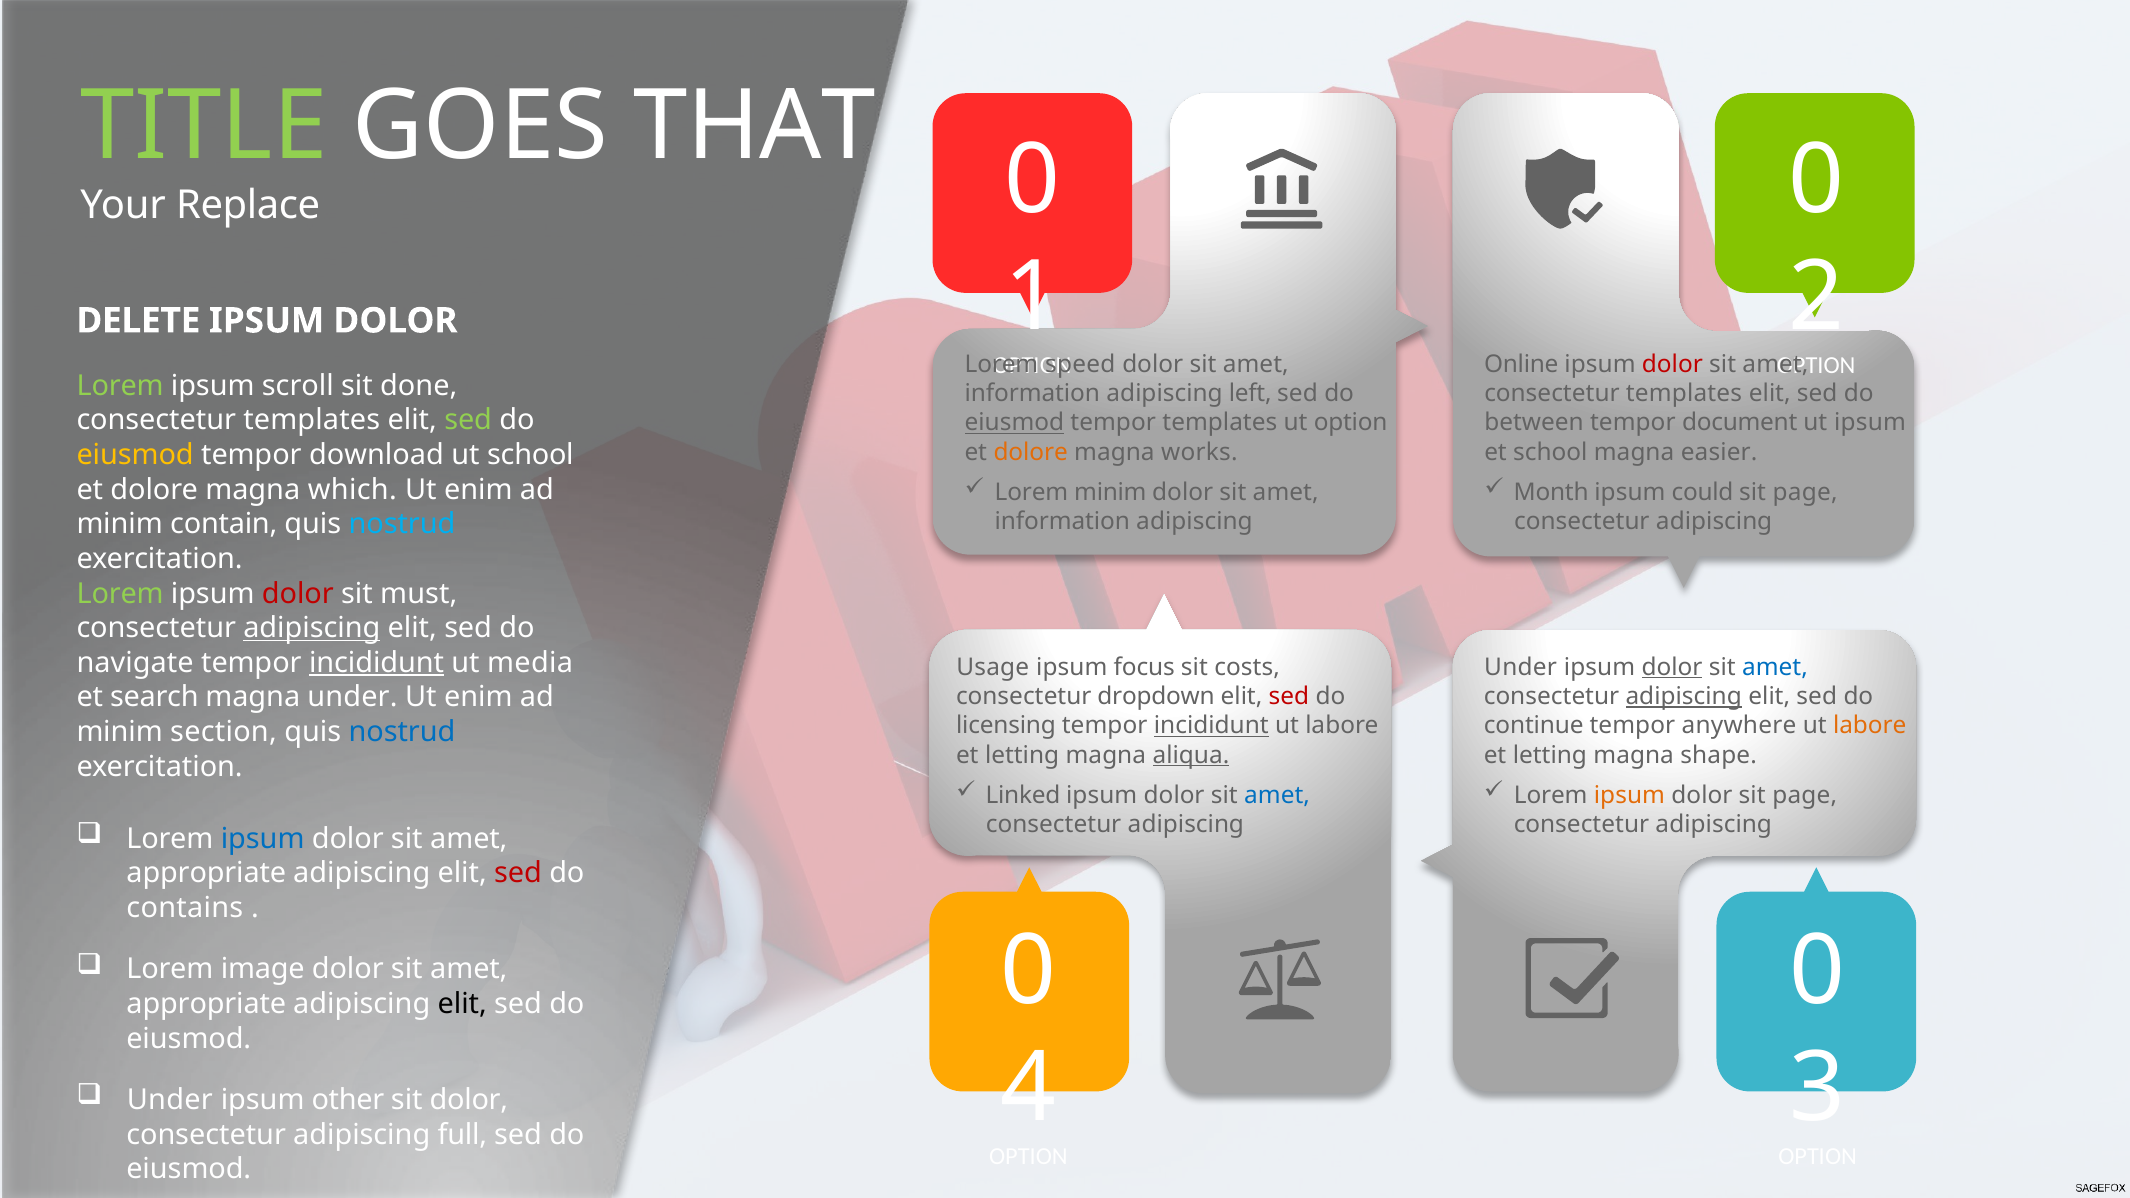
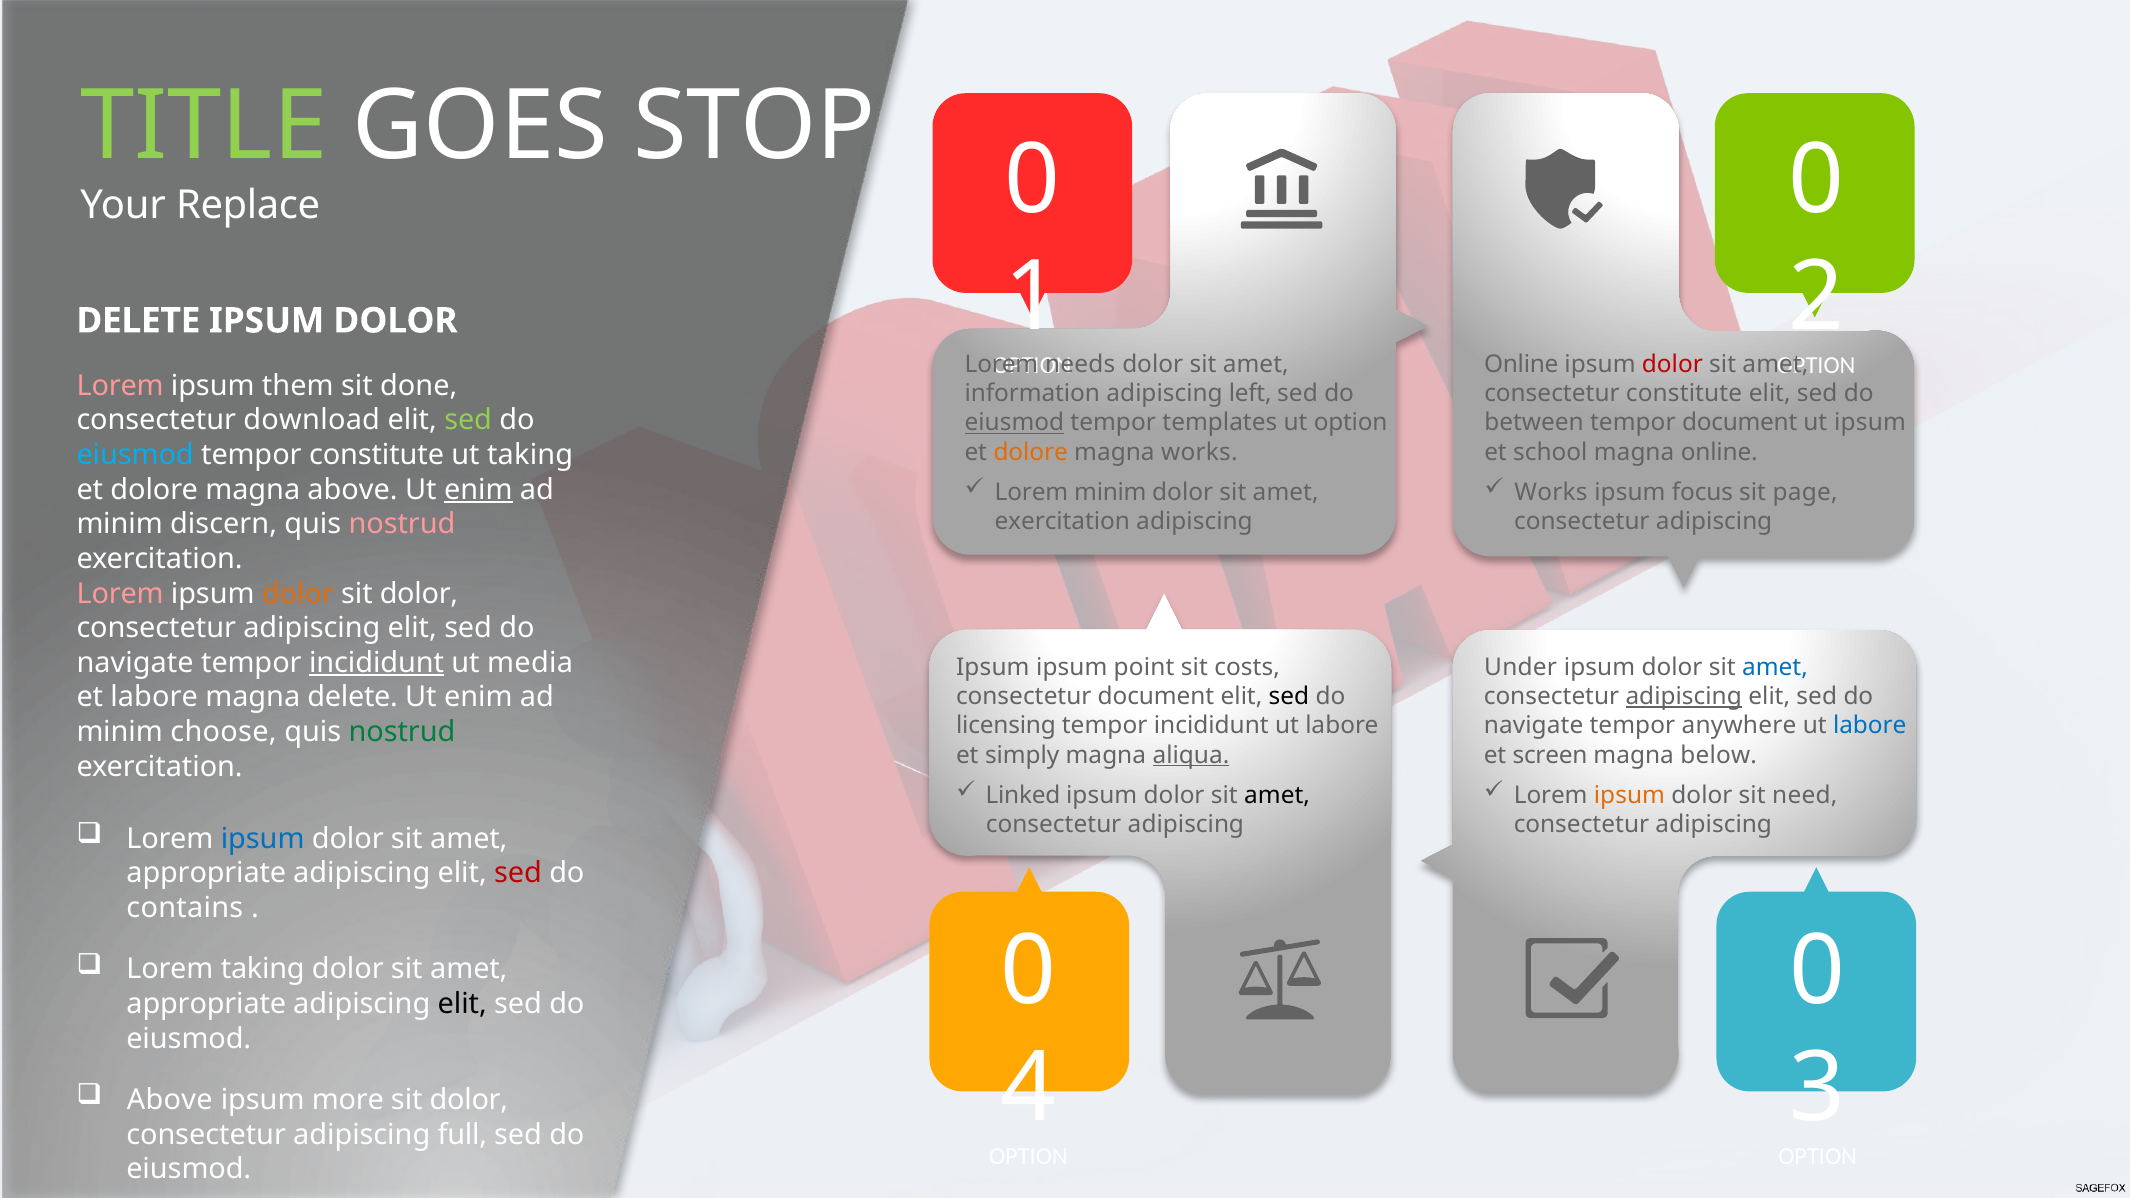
THAT: THAT -> STOP (754, 126)
speed: speed -> needs (1080, 364)
Lorem colour: light green -> pink (120, 386)
scroll: scroll -> them (298, 386)
templates: templates -> constitute (1684, 394)
templates: templates -> download (312, 420)
magna easier: easier -> online (1719, 452)
eiusmod colour: yellow -> light blue (135, 455)
tempor download: download -> constitute (377, 455)
ut school: school -> taking (530, 455)
Month: Month -> Works (1551, 492)
could: could -> focus (1702, 492)
magna which: which -> above (353, 490)
enim underline: none -> present (478, 490)
information: information -> exercitation (1062, 522)
contain: contain -> discern (224, 524)
nostrud colour: light blue -> pink (402, 524)
Lorem colour: light green -> pink (120, 594)
dolor colour: red -> orange (298, 594)
must: must -> dolor (419, 594)
adipiscing underline: present -> none (312, 628)
Usage: Usage -> Ipsum (993, 667)
focus: focus -> point (1144, 667)
dolor underline: present -> none (1672, 667)
et search: search -> labore (154, 698)
magna under: under -> delete (353, 698)
consectetur dropdown: dropdown -> document (1156, 697)
sed colour: red -> black (1289, 697)
incididunt underline: present -> none (1211, 726)
continue: continue -> navigate (1534, 726)
labore colour: orange -> blue (1870, 726)
section: section -> choose (223, 732)
nostrud colour: blue -> green (402, 732)
letting: letting -> simply (1022, 755)
letting: letting -> screen (1550, 755)
shape: shape -> below (1719, 755)
amet colour: blue -> black (1277, 795)
dolor sit page: page -> need (1805, 795)
Lorem image: image -> taking (263, 969)
Under: Under -> Above (170, 1100)
other: other -> more (348, 1100)
